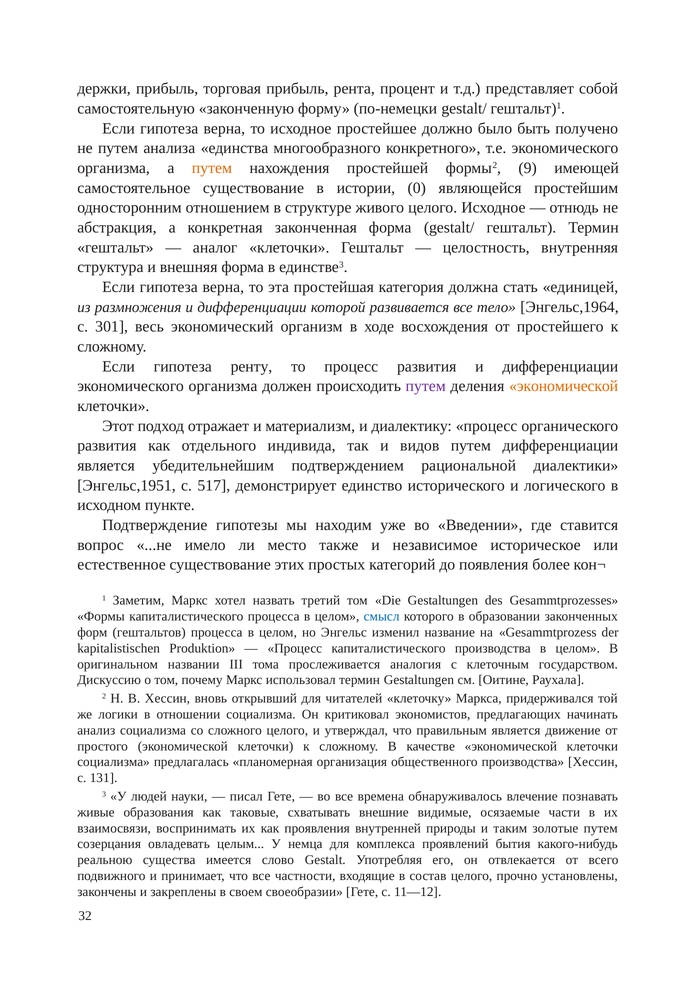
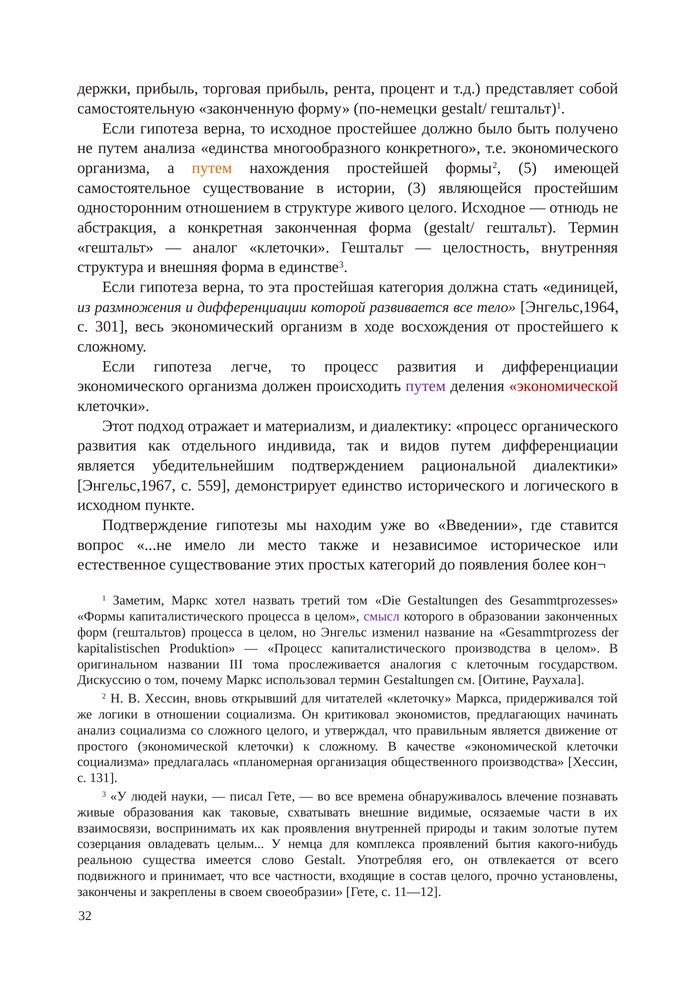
9: 9 -> 5 (528, 168)
истории 0: 0 -> 3 (417, 188)
ренту: ренту -> легче (251, 367)
экономической colour: orange -> red (564, 386)
Энгельс,1951: Энгельс,1951 -> Энгельс,1967 (126, 486)
517: 517 -> 559 (214, 486)
смысл colour: blue -> purple (382, 617)
